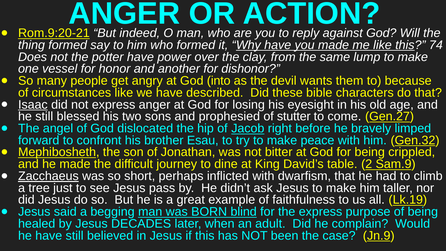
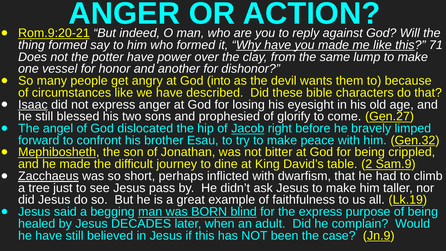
74: 74 -> 71 (436, 45)
stutter: stutter -> glorify (294, 116)
